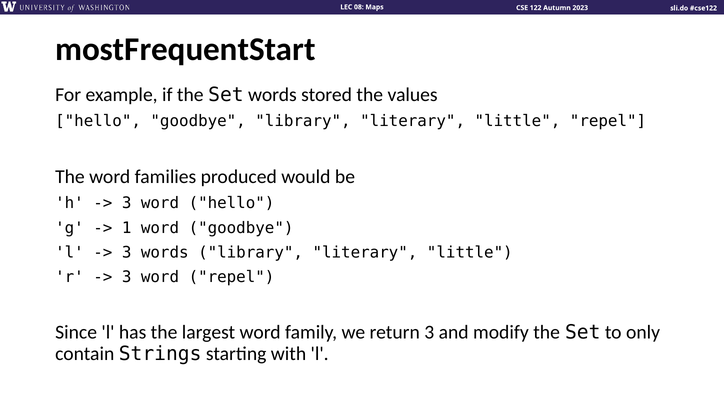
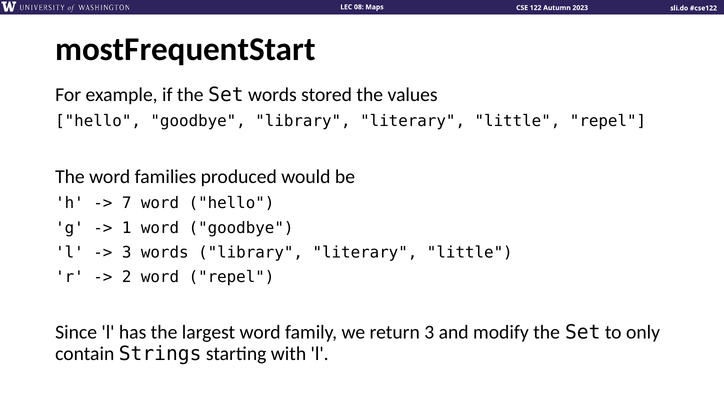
3: 3 -> 7 (127, 203)
3: 3 -> 2 (127, 277)
